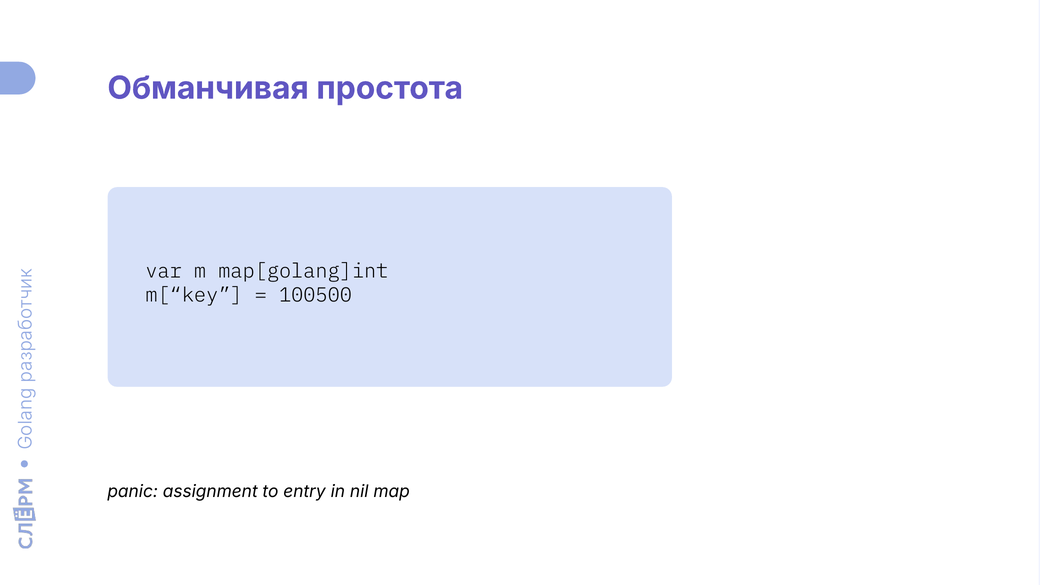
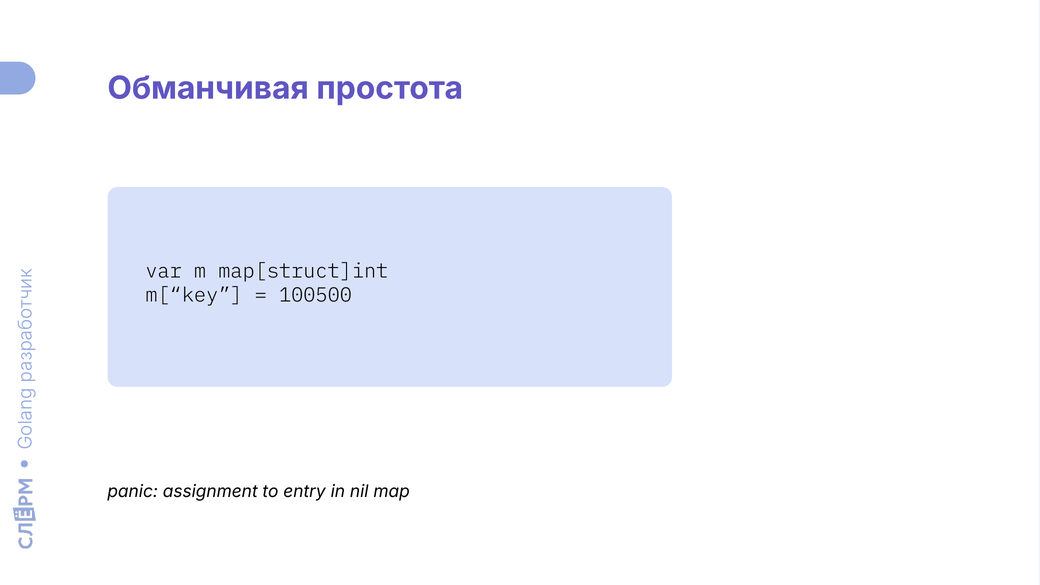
map[golang]int: map[golang]int -> map[struct]int (303, 271)
